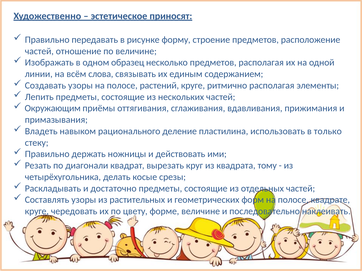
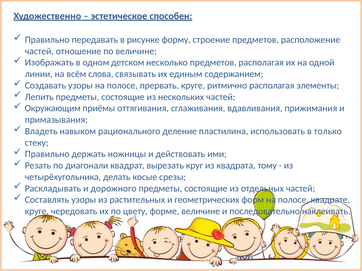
приносят: приносят -> способен (171, 16)
образец: образец -> детском (128, 63)
растений: растений -> прервать (159, 86)
достаточно: достаточно -> дорожного (113, 189)
